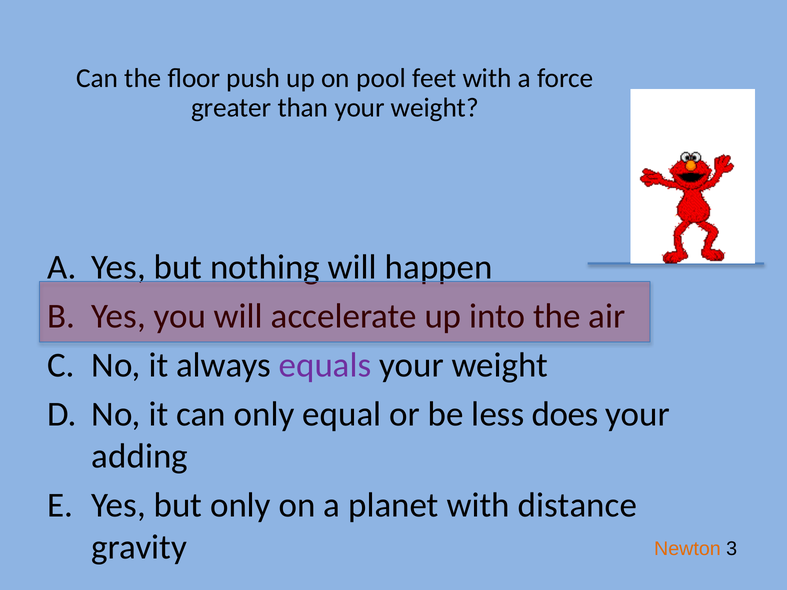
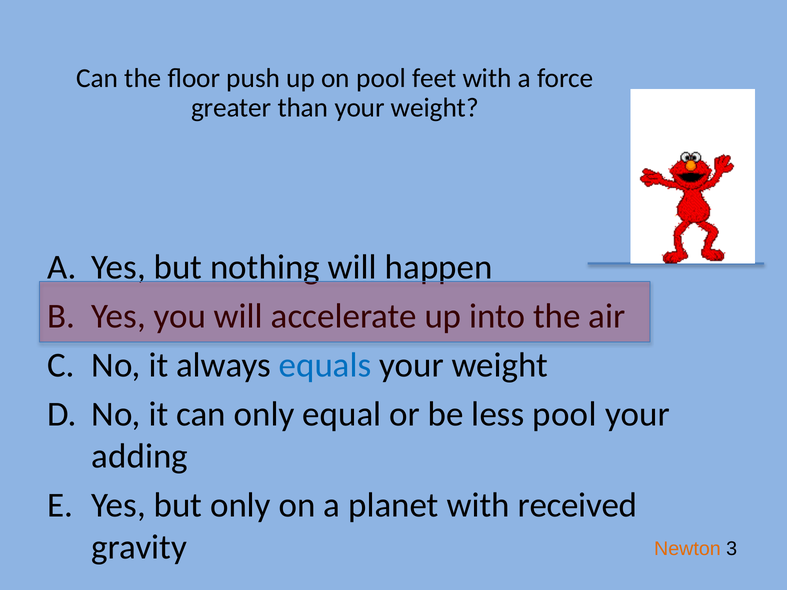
equals colour: purple -> blue (325, 365)
less does: does -> pool (565, 414)
distance: distance -> received (577, 505)
